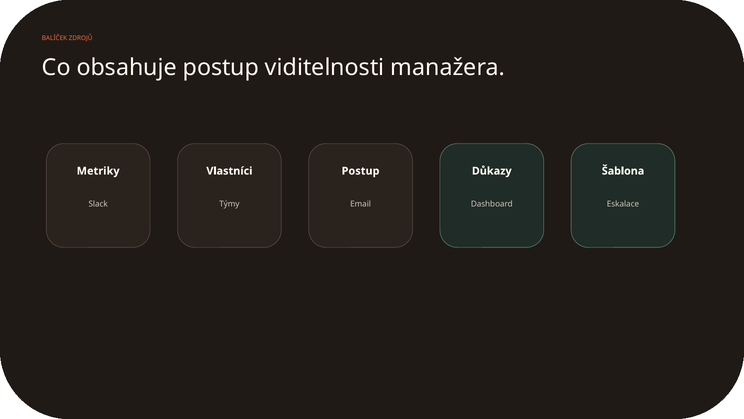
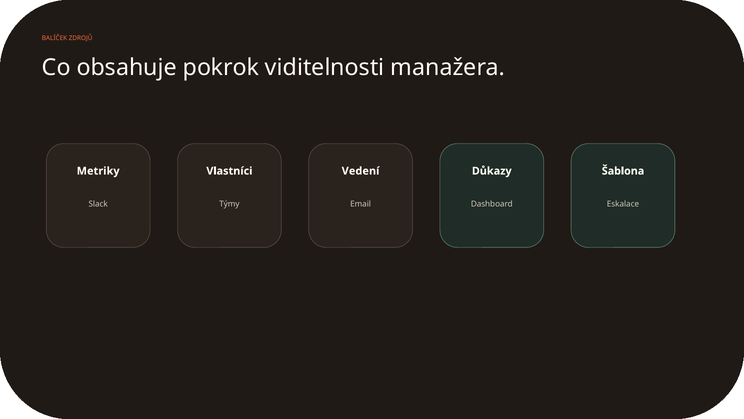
obsahuje postup: postup -> pokrok (221, 67)
Postup: Postup -> Vedení (361, 171)
